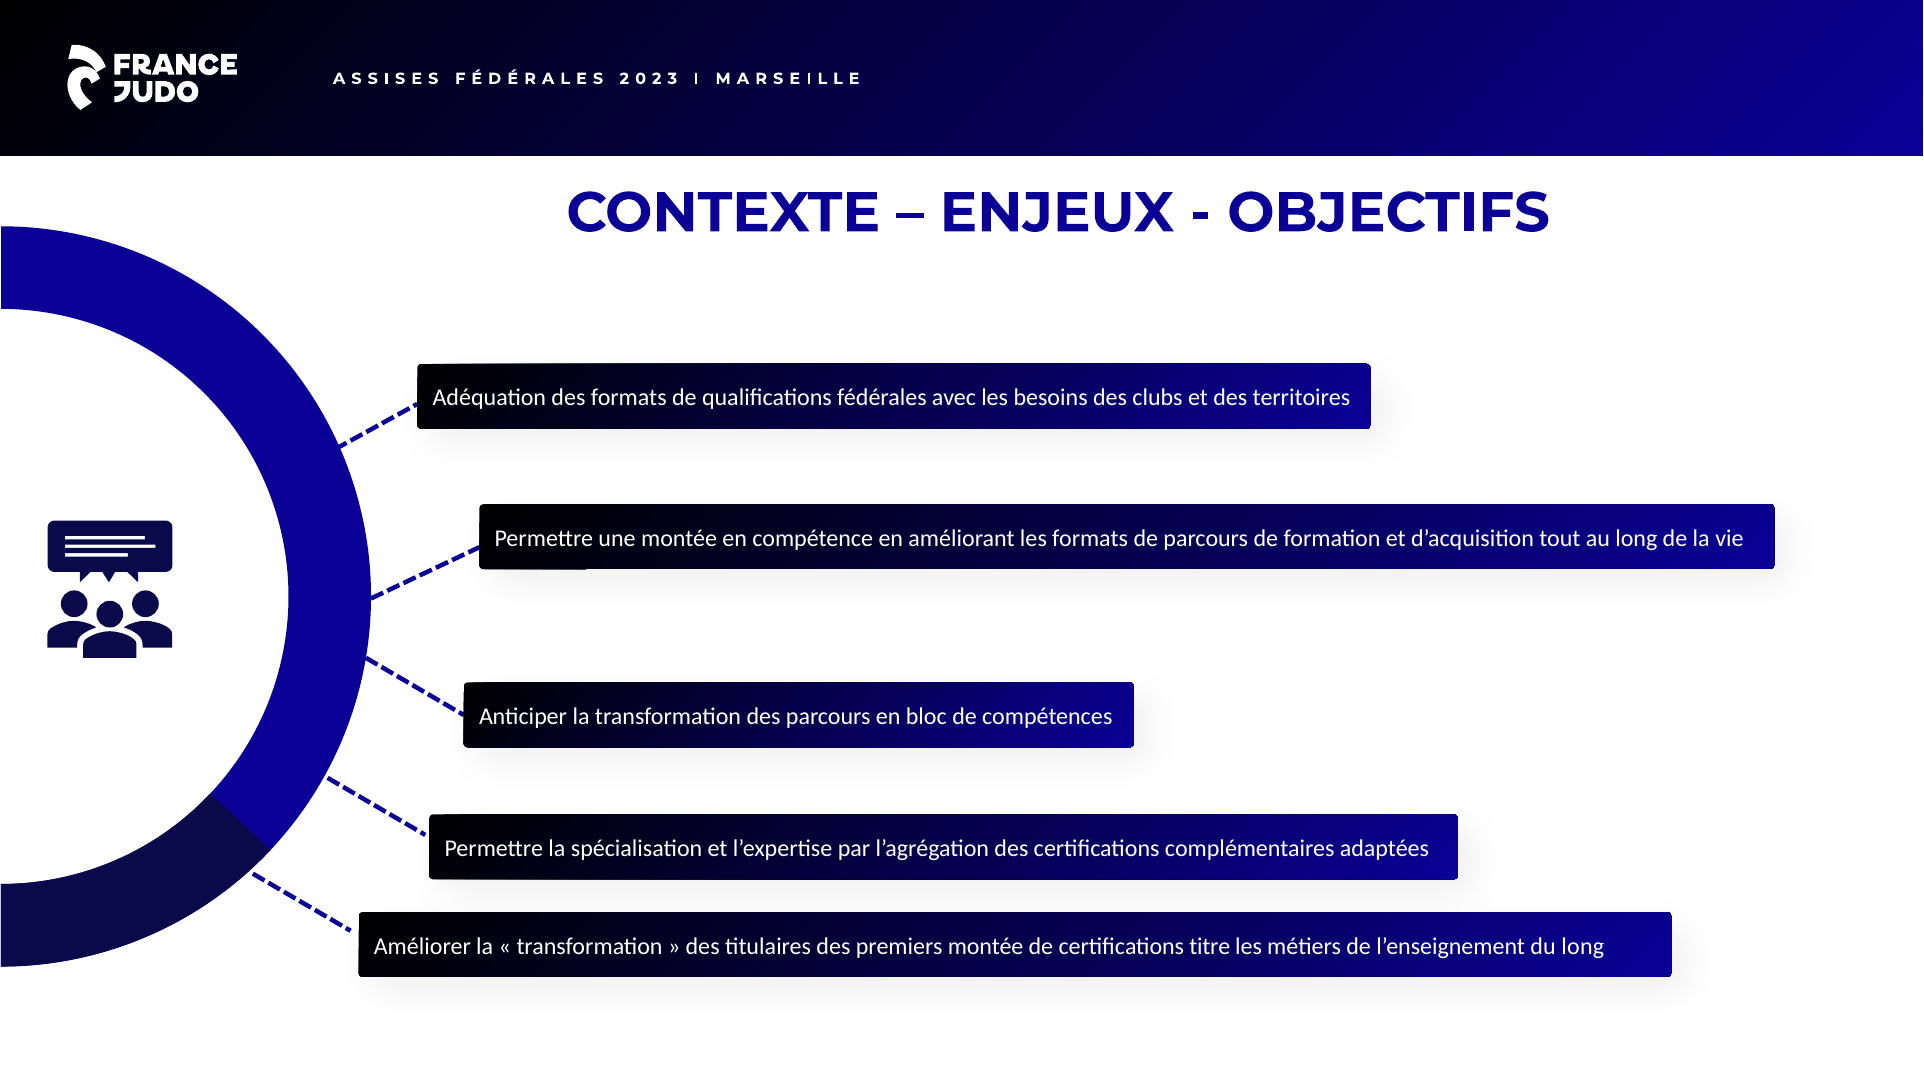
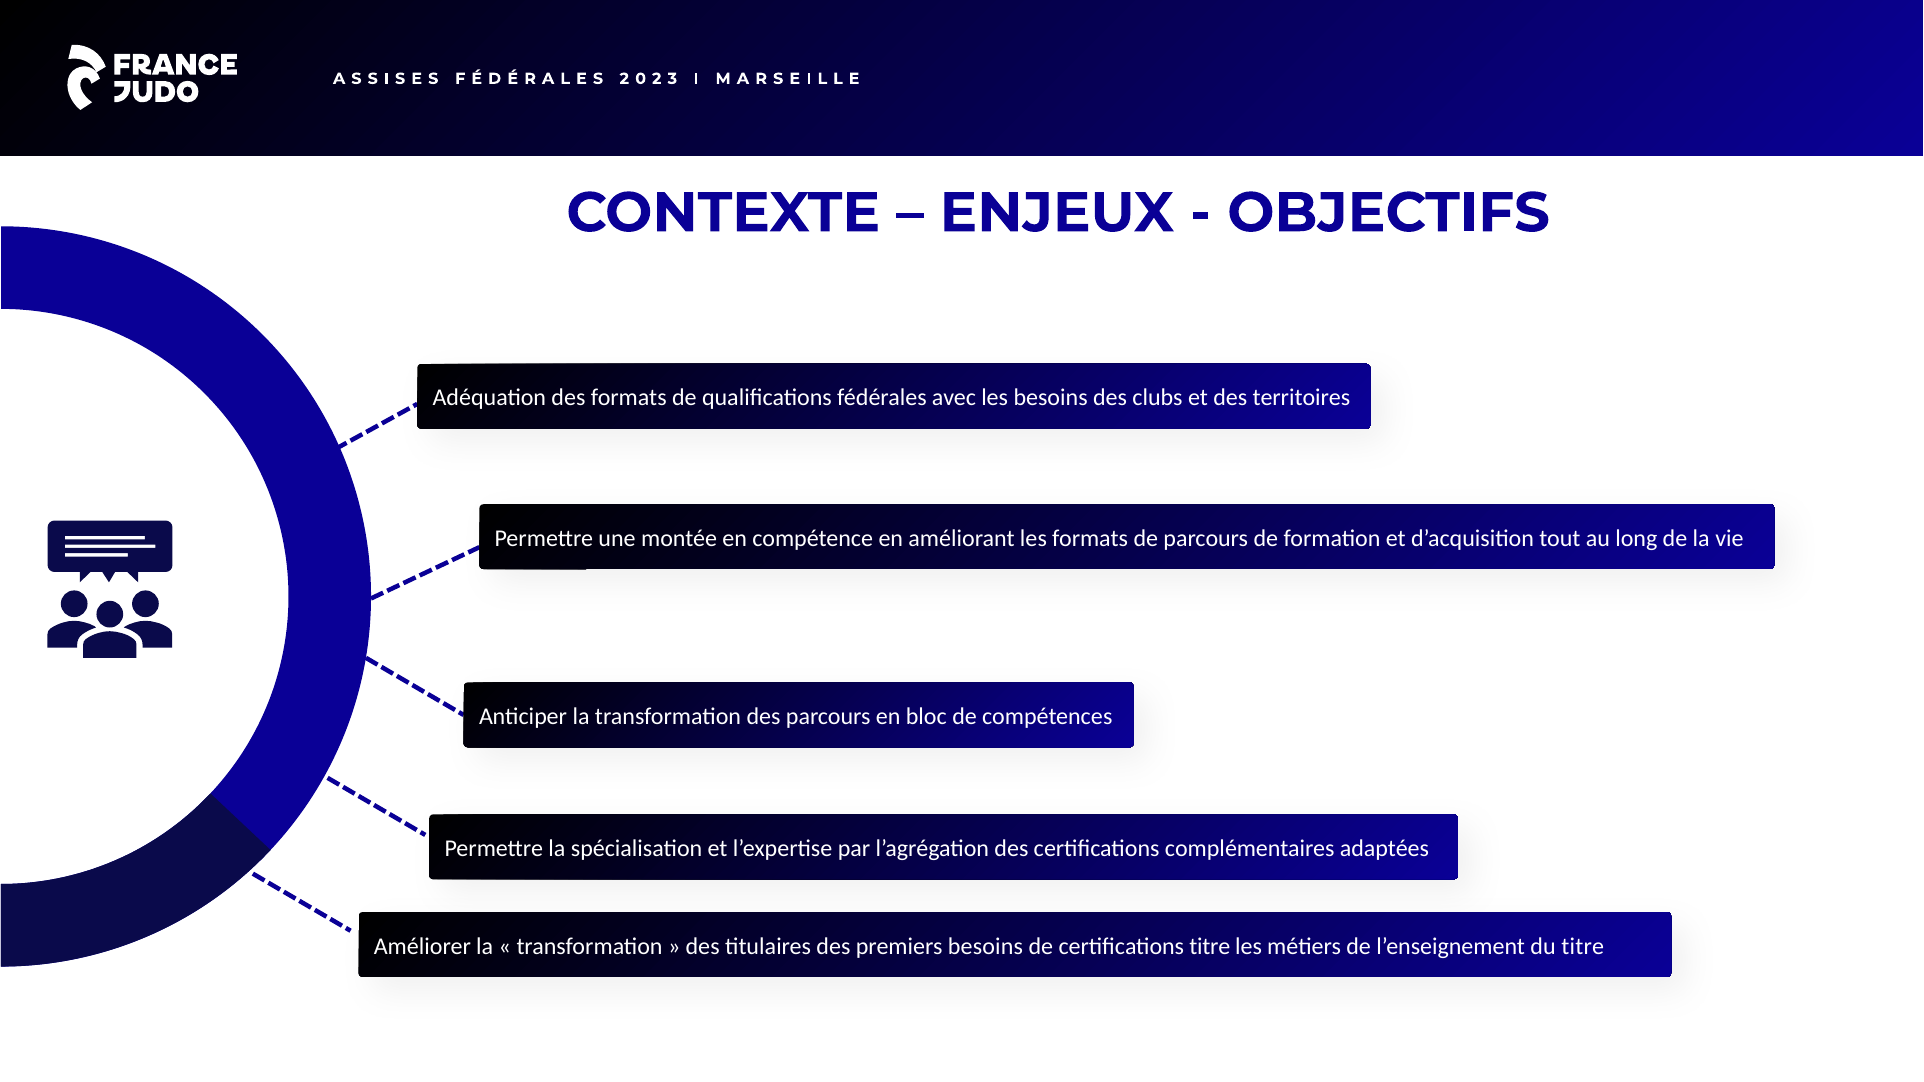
premiers montée: montée -> besoins (985, 946)
du long: long -> titre (1583, 946)
